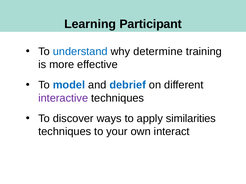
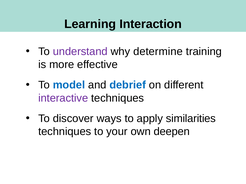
Participant: Participant -> Interaction (151, 24)
understand colour: blue -> purple (80, 52)
interact: interact -> deepen (172, 132)
